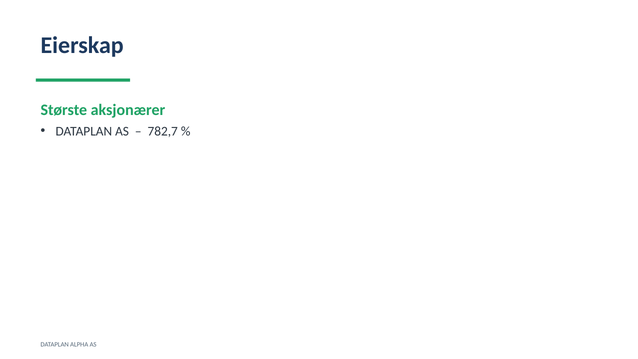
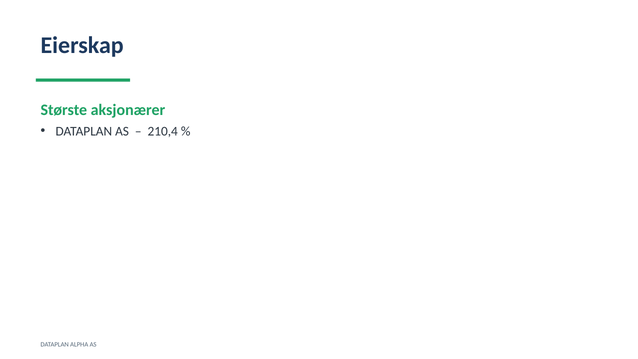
782,7: 782,7 -> 210,4 (163, 131)
